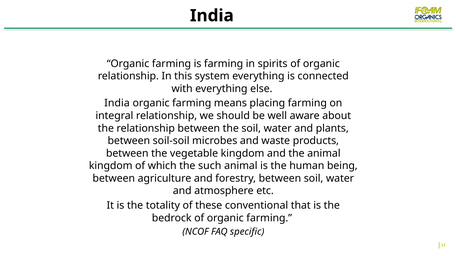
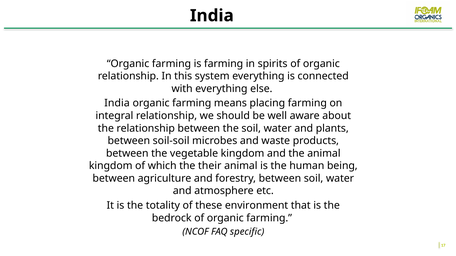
such: such -> their (210, 166)
conventional: conventional -> environment (257, 206)
